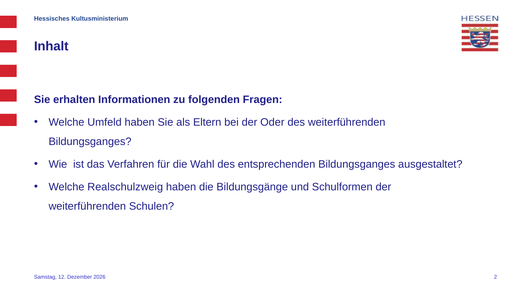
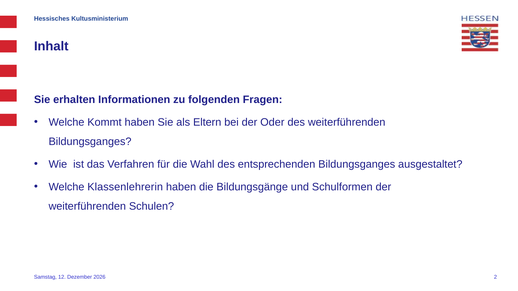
Umfeld: Umfeld -> Kommt (105, 122)
Realschulzweig: Realschulzweig -> Klassenlehrerin (125, 187)
